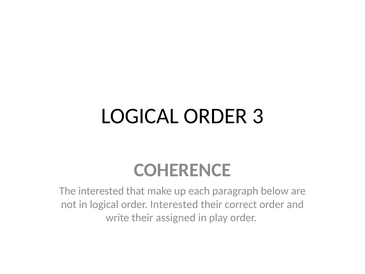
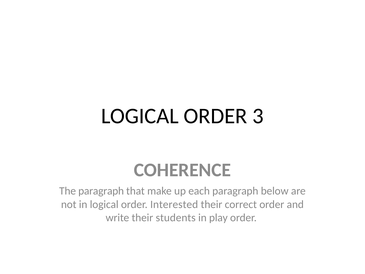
The interested: interested -> paragraph (101, 191)
assigned: assigned -> students (176, 218)
